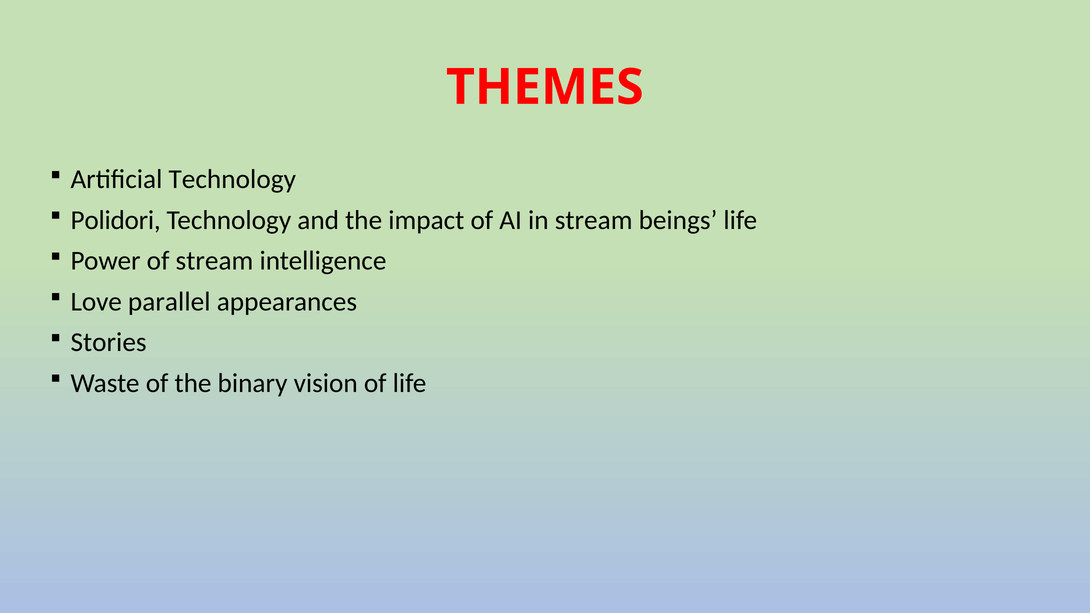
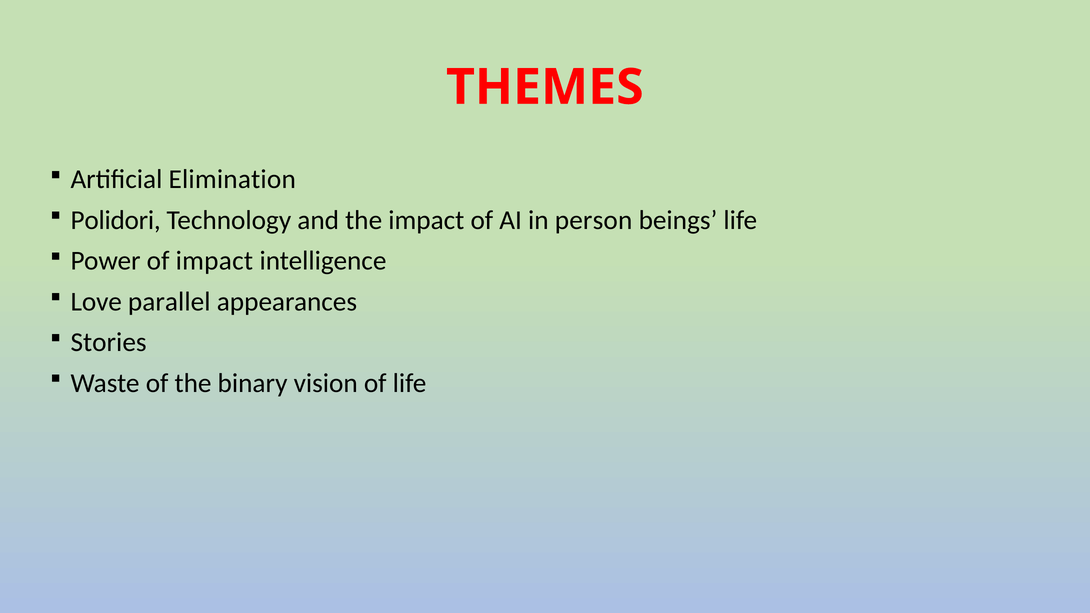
Artificial Technology: Technology -> Elimination (232, 179)
in stream: stream -> person (594, 220)
of stream: stream -> impact (214, 261)
